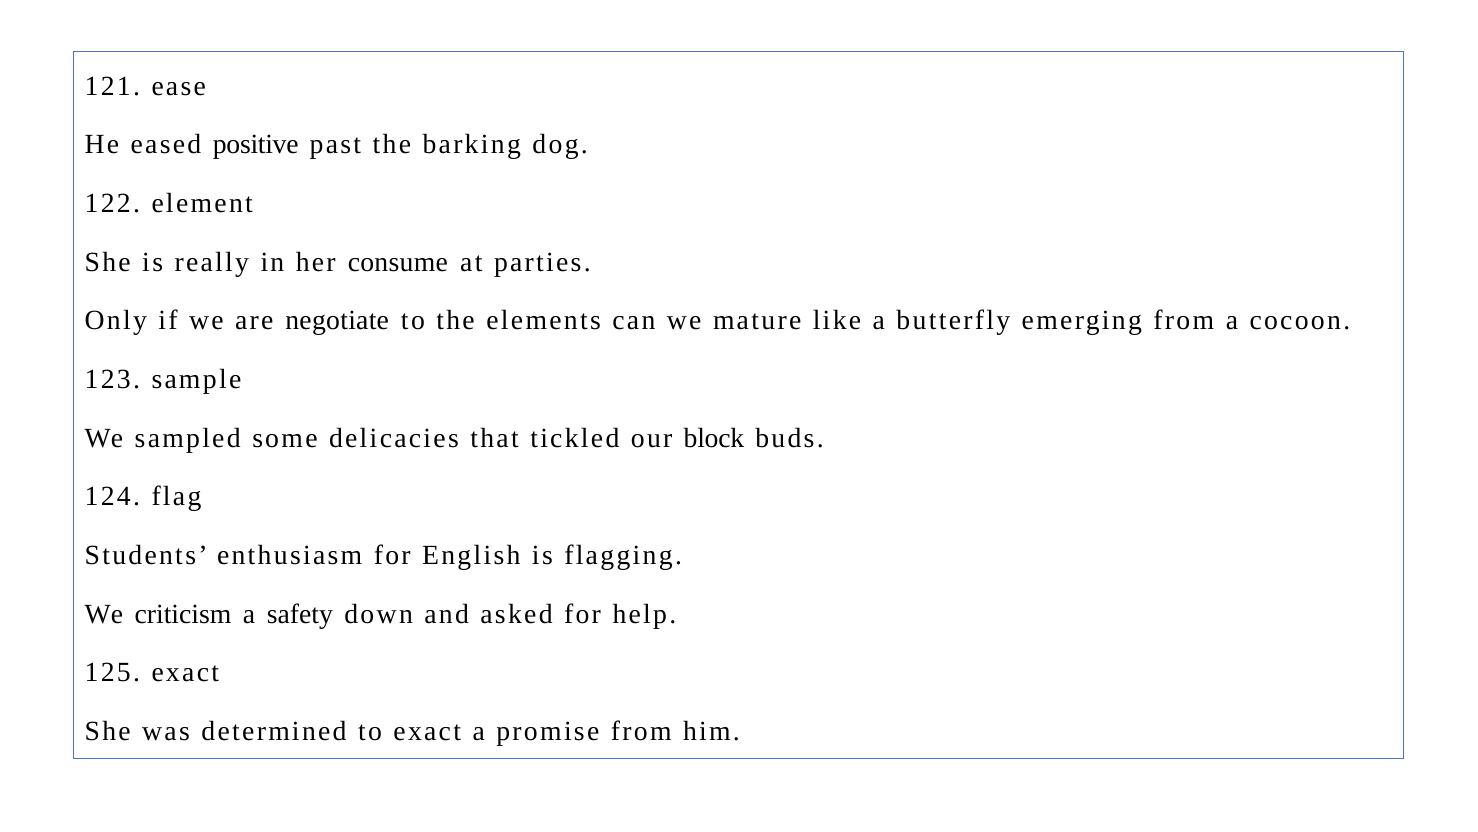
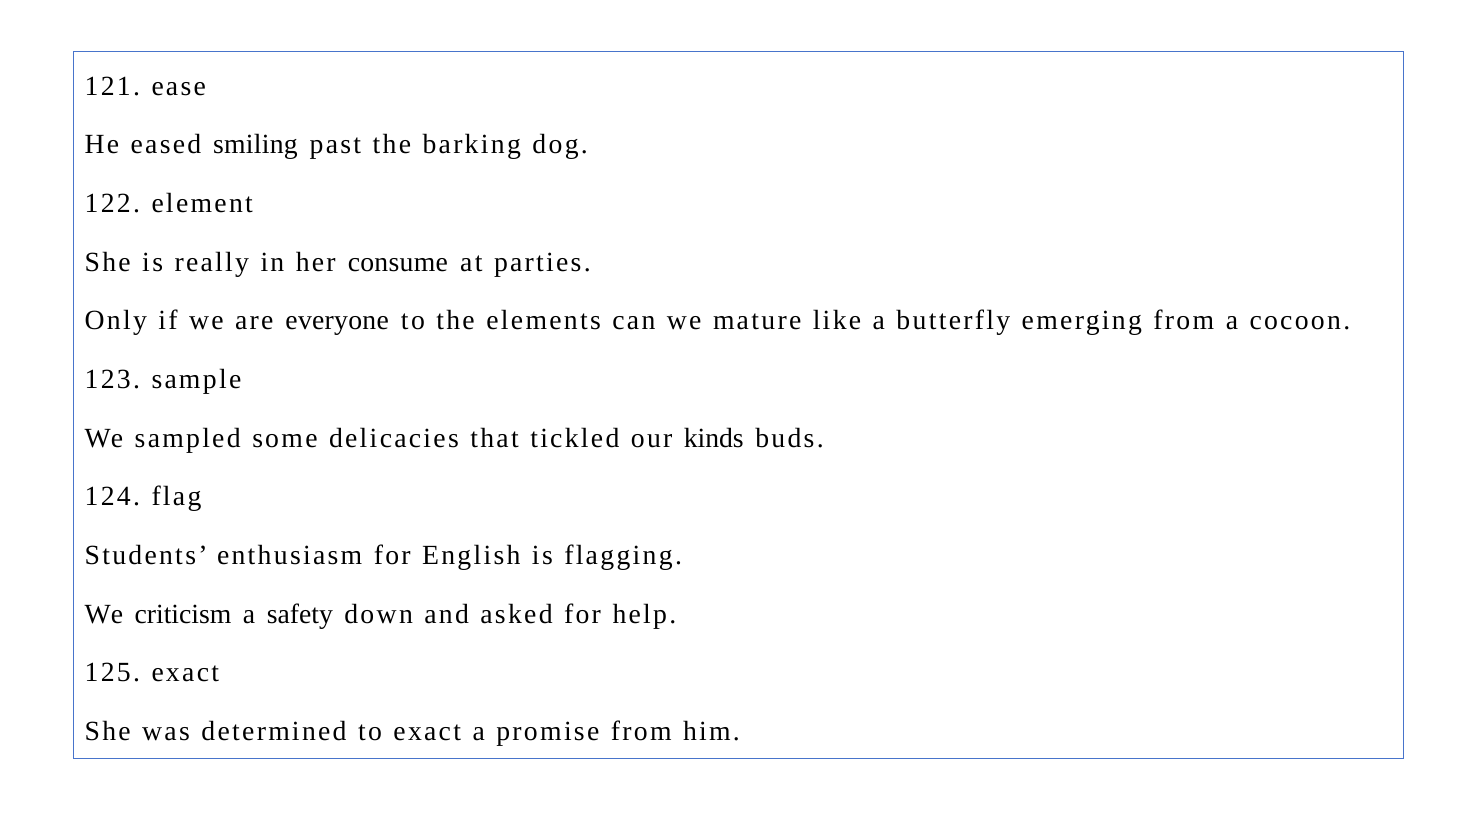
positive: positive -> smiling (255, 145)
negotiate: negotiate -> everyone (337, 320)
block: block -> kinds (714, 438)
